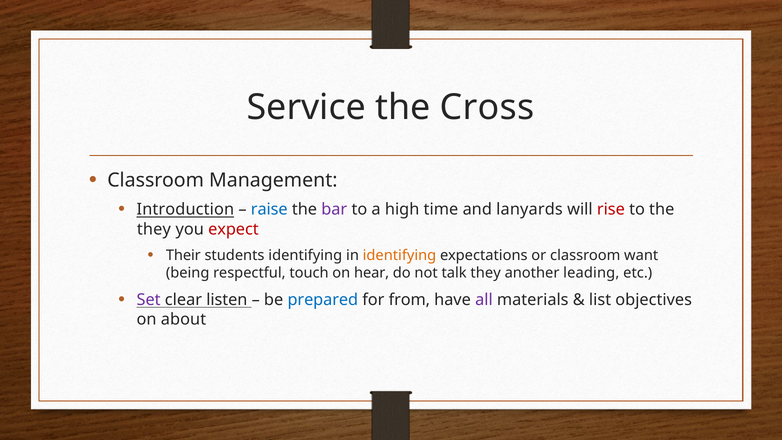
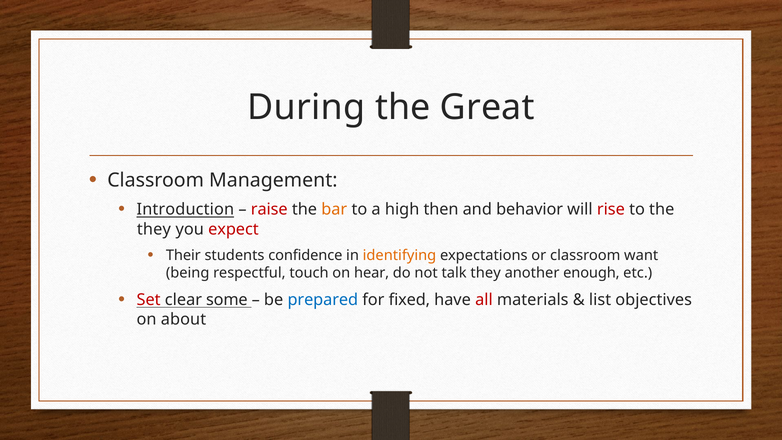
Service: Service -> During (306, 107)
Cross: Cross -> Great (487, 107)
raise colour: blue -> red (269, 209)
bar colour: purple -> orange (334, 209)
time: time -> then (441, 209)
lanyards: lanyards -> behavior (530, 209)
students identifying: identifying -> confidence (305, 255)
leading: leading -> enough (591, 273)
Set colour: purple -> red (149, 300)
listen: listen -> some (227, 300)
from: from -> fixed (409, 300)
all colour: purple -> red (484, 300)
